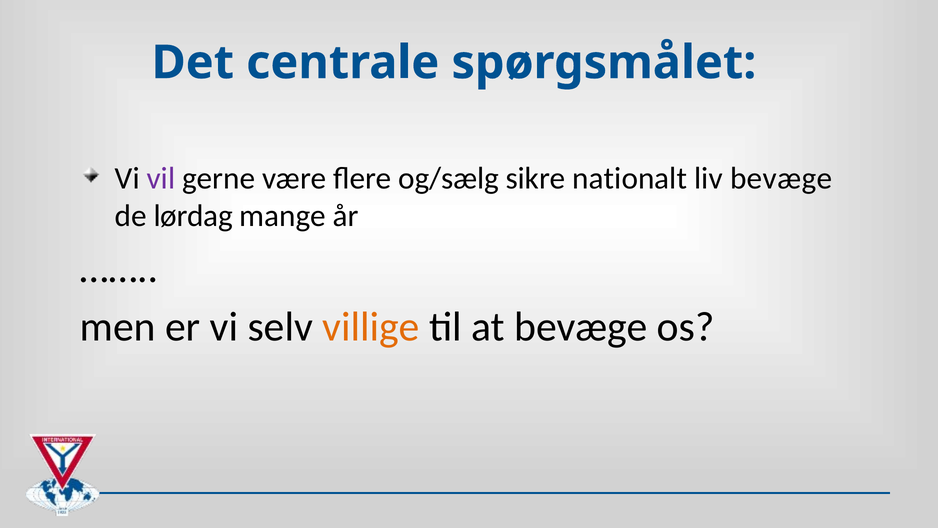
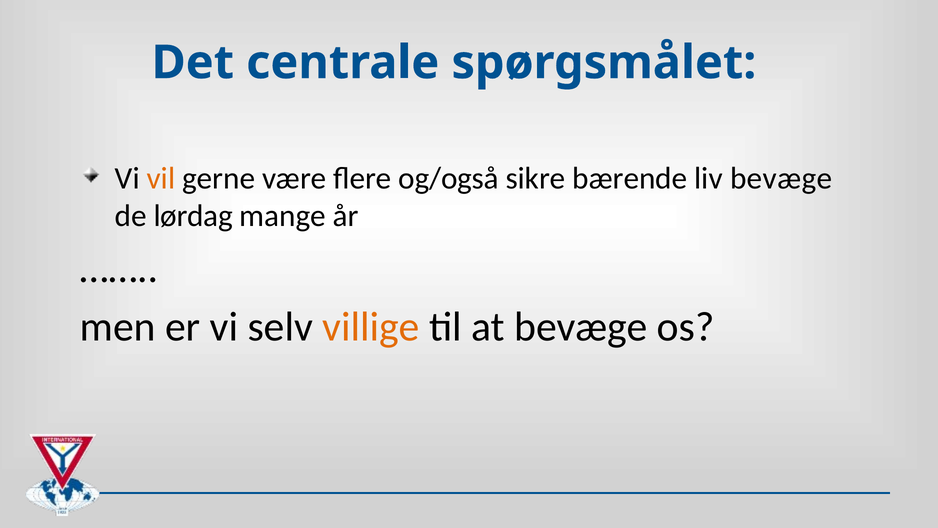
vil colour: purple -> orange (161, 178)
og/sælg: og/sælg -> og/også (449, 178)
nationalt: nationalt -> bærende (630, 178)
